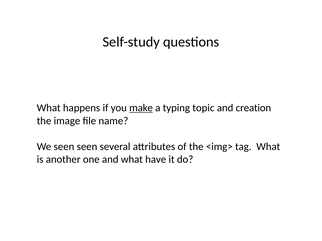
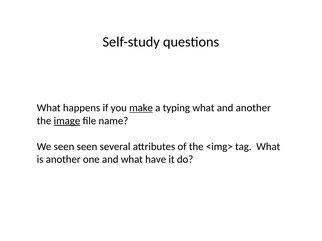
typing topic: topic -> what (203, 108)
and creation: creation -> another (253, 108)
image underline: none -> present (67, 121)
